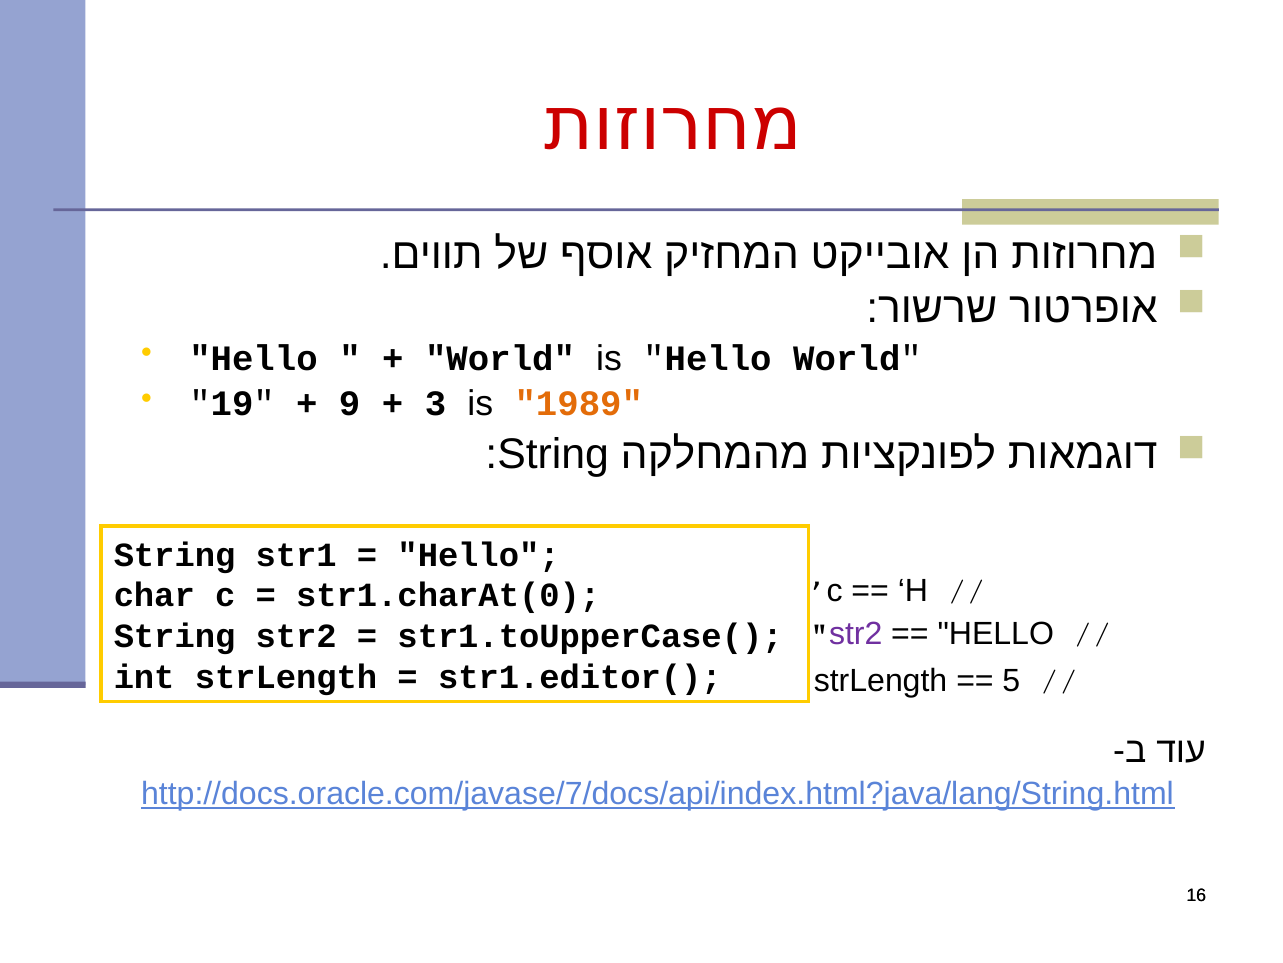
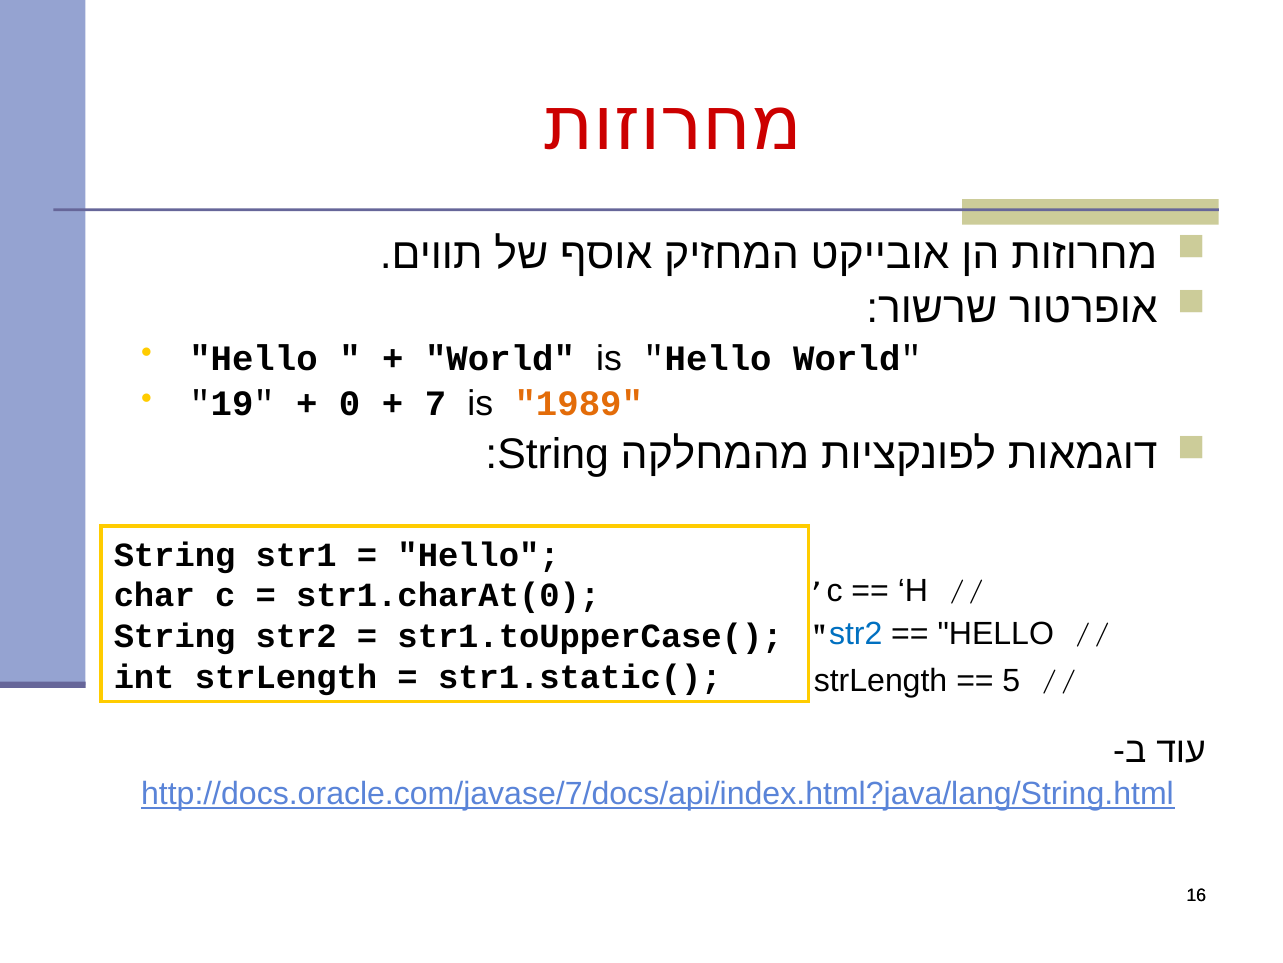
9: 9 -> 0 (350, 404)
3: 3 -> 7 (435, 404)
str2 colour: purple -> blue (856, 634)
str1.editor(: str1.editor( -> str1.static( (580, 676)
